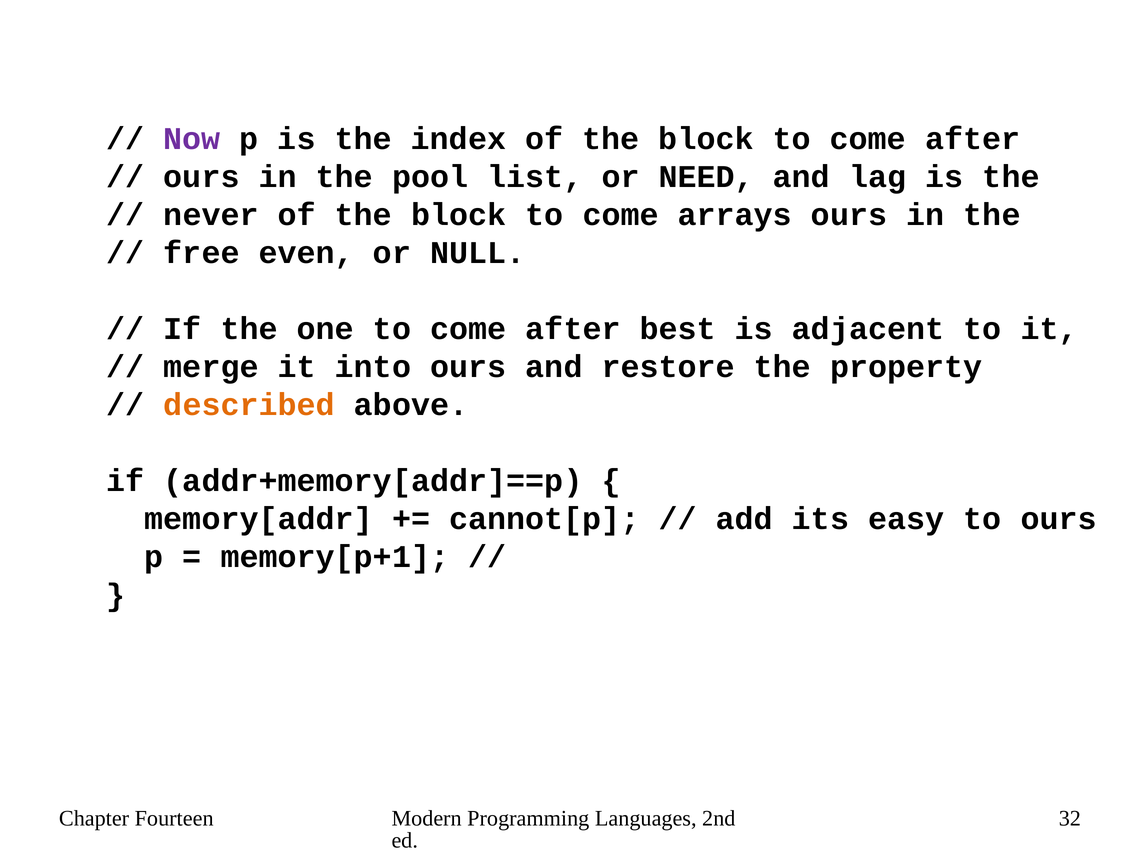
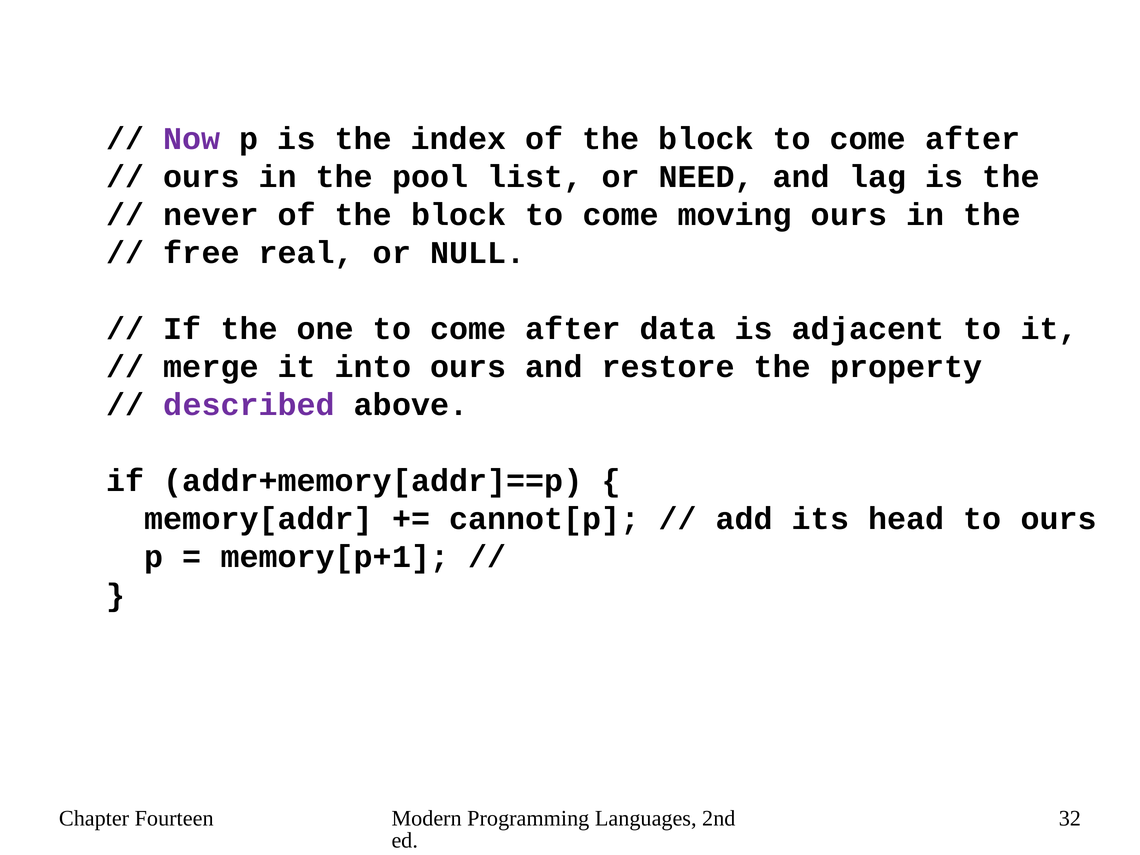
arrays: arrays -> moving (735, 215)
even: even -> real (306, 253)
best: best -> data (678, 329)
described colour: orange -> purple (249, 405)
easy: easy -> head (906, 519)
